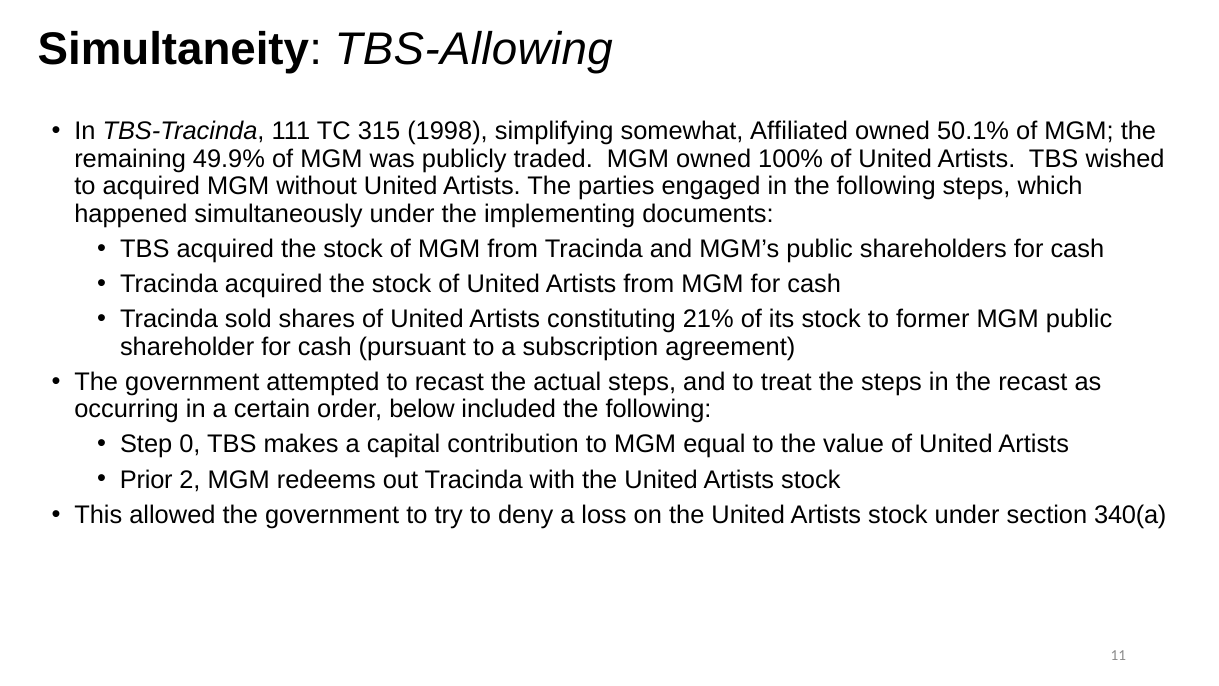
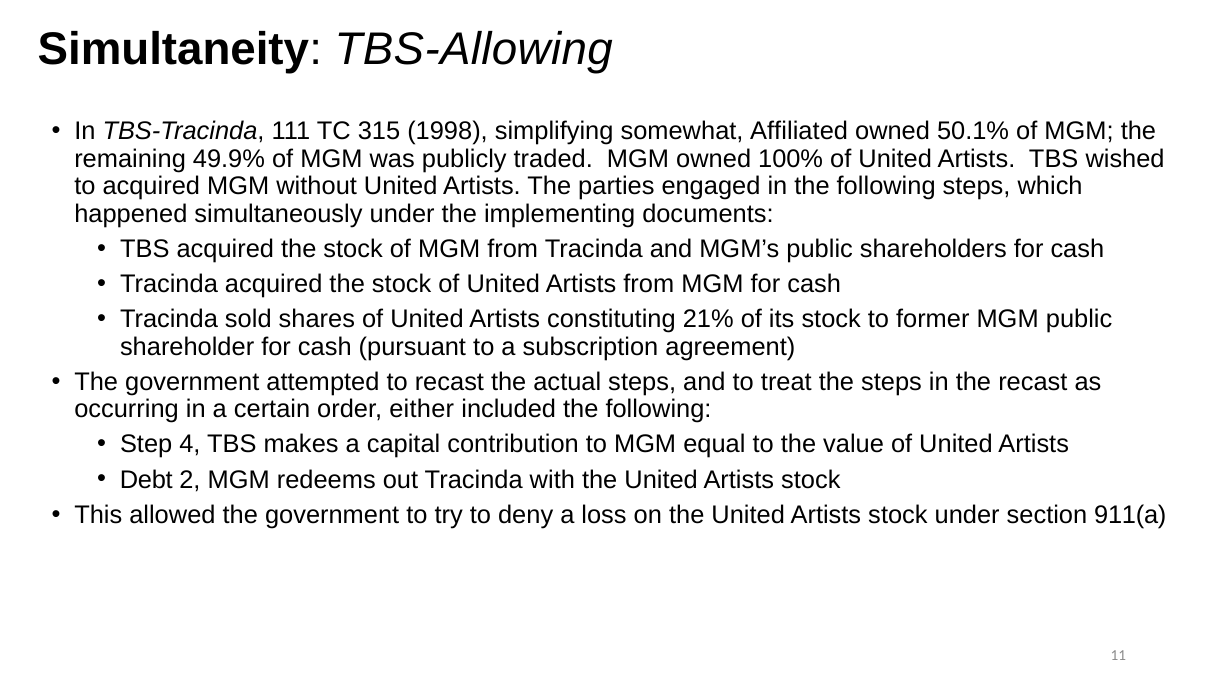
below: below -> either (422, 409)
0: 0 -> 4 (190, 444)
Prior: Prior -> Debt (146, 479)
340(a: 340(a -> 911(a (1130, 514)
